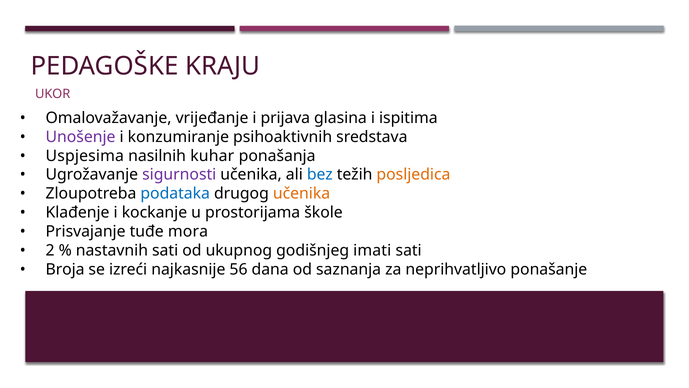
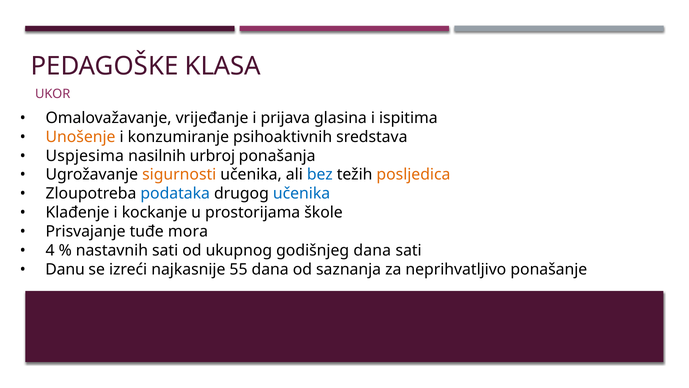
KRAJU: KRAJU -> KLASA (223, 66)
Unošenje colour: purple -> orange (81, 137)
kuhar: kuhar -> urbroj (212, 156)
sigurnosti colour: purple -> orange (179, 175)
učenika colour: orange -> blue (302, 194)
2: 2 -> 4 (50, 250)
godišnjeg imati: imati -> dana (372, 250)
Broja: Broja -> Danu (65, 269)
56: 56 -> 55 (239, 269)
